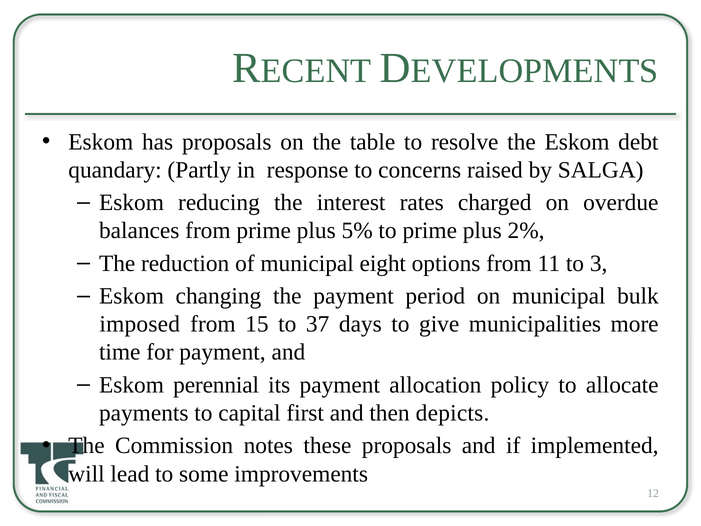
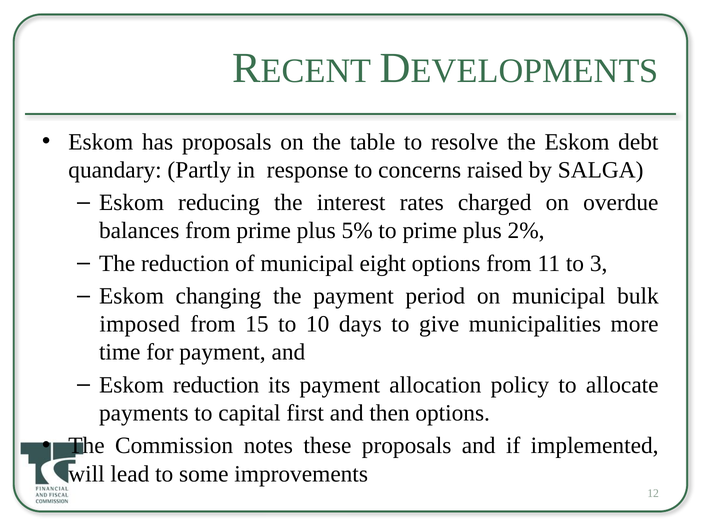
37: 37 -> 10 (318, 324)
Eskom perennial: perennial -> reduction (216, 385)
then depicts: depicts -> options (453, 413)
